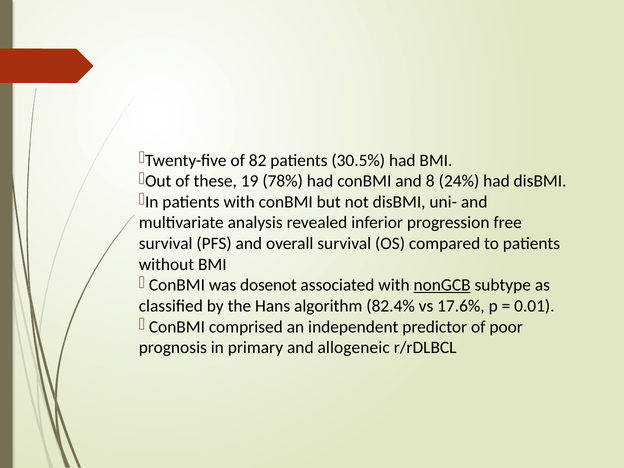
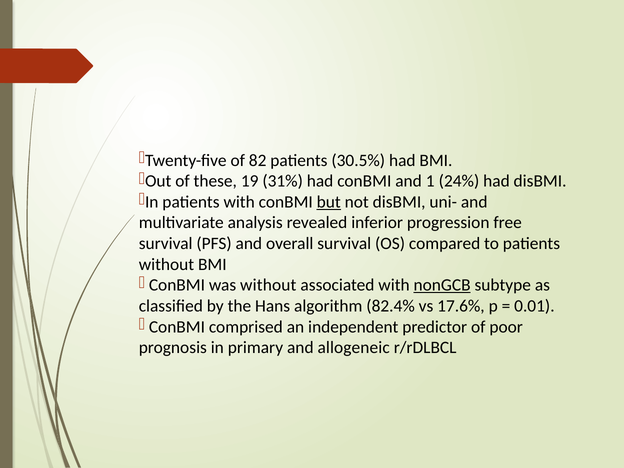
78%: 78% -> 31% (283, 181)
8: 8 -> 1 (430, 181)
but underline: none -> present (329, 202)
was dosenot: dosenot -> without (268, 285)
